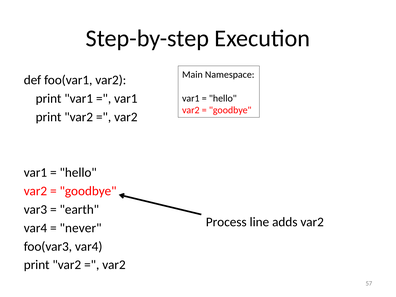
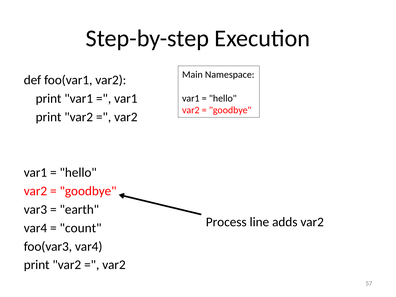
never: never -> count (81, 228)
